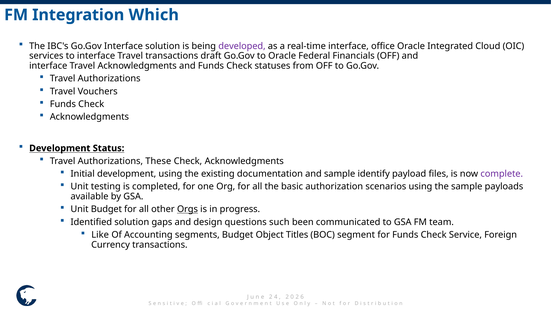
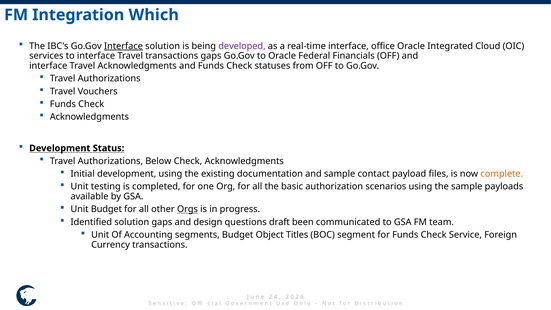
Interface underline: none -> present (123, 46)
transactions draft: draft -> gaps (211, 56)
These: These -> Below (158, 161)
identify: identify -> contact (374, 174)
complete colour: purple -> orange (502, 174)
such: such -> draft (279, 222)
Like: Like -> Unit (100, 235)
